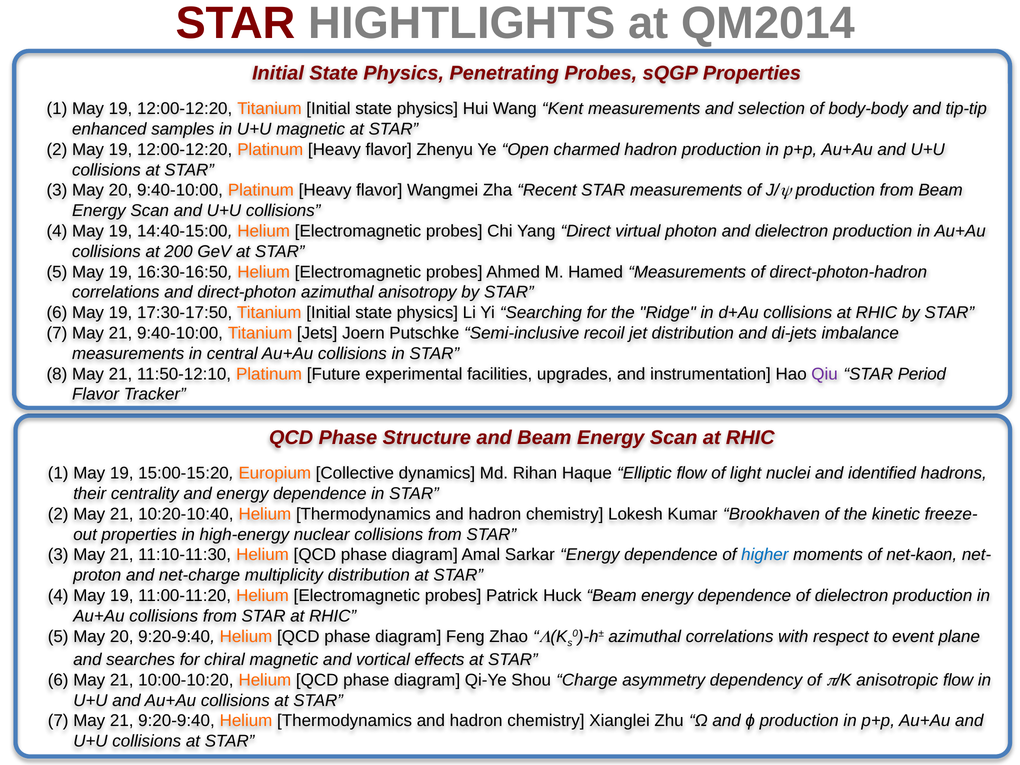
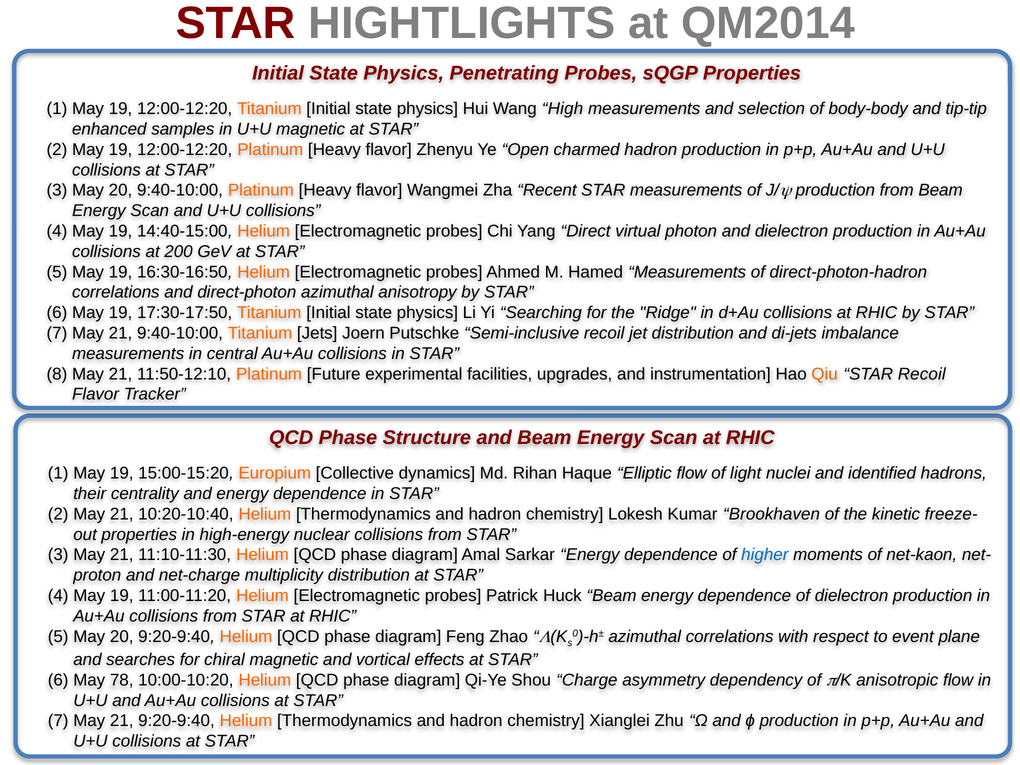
Kent: Kent -> High (563, 109)
Qiu colour: purple -> orange (825, 374)
STAR Period: Period -> Recoil (922, 374)
21: 21 -> 78 (122, 680)
